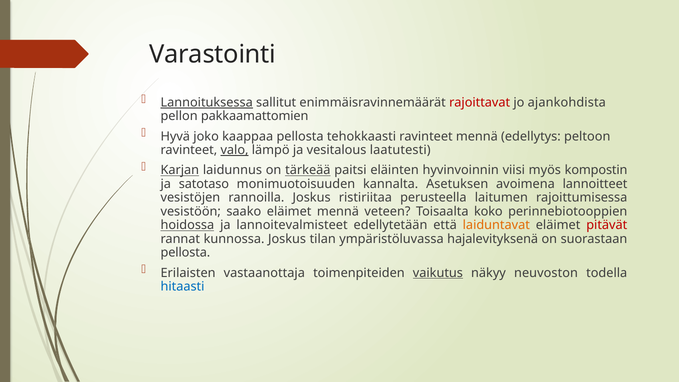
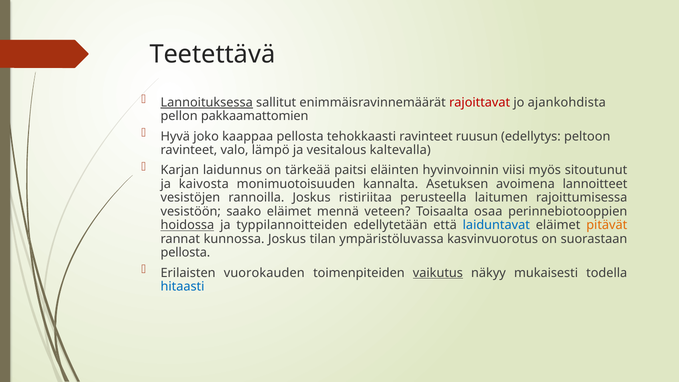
Varastointi: Varastointi -> Teetettävä (212, 54)
ravinteet mennä: mennä -> ruusun (477, 136)
valo underline: present -> none (235, 150)
laatutesti: laatutesti -> kaltevalla (400, 150)
Karjan underline: present -> none (180, 170)
tärkeää underline: present -> none (308, 170)
kompostin: kompostin -> sitoutunut (596, 170)
satotaso: satotaso -> kaivosta (204, 184)
koko: koko -> osaa (488, 211)
lannoitevalmisteet: lannoitevalmisteet -> typpilannoitteiden (292, 225)
laiduntavat colour: orange -> blue (496, 225)
pitävät colour: red -> orange (607, 225)
hajalevityksenä: hajalevityksenä -> kasvinvuorotus (493, 239)
vastaanottaja: vastaanottaja -> vuorokauden (264, 273)
neuvoston: neuvoston -> mukaisesti (546, 273)
